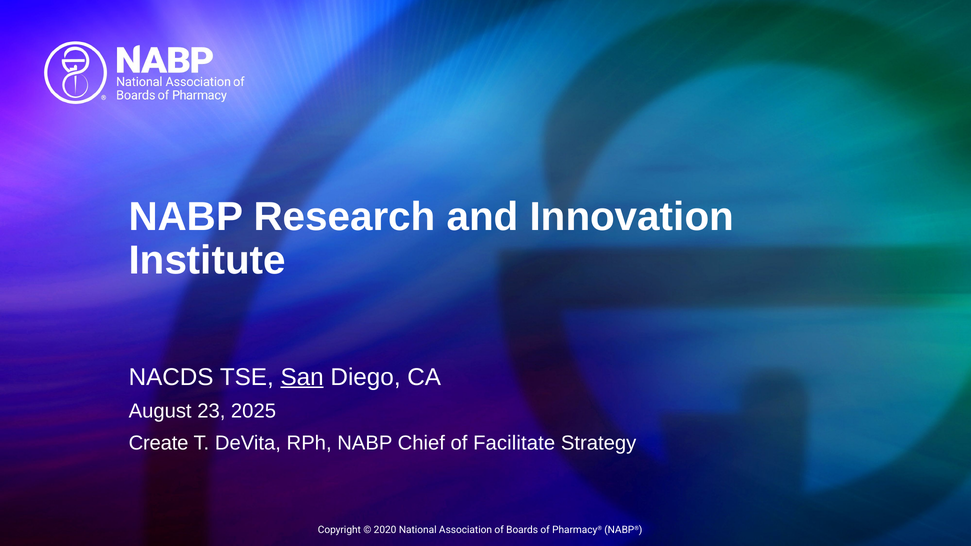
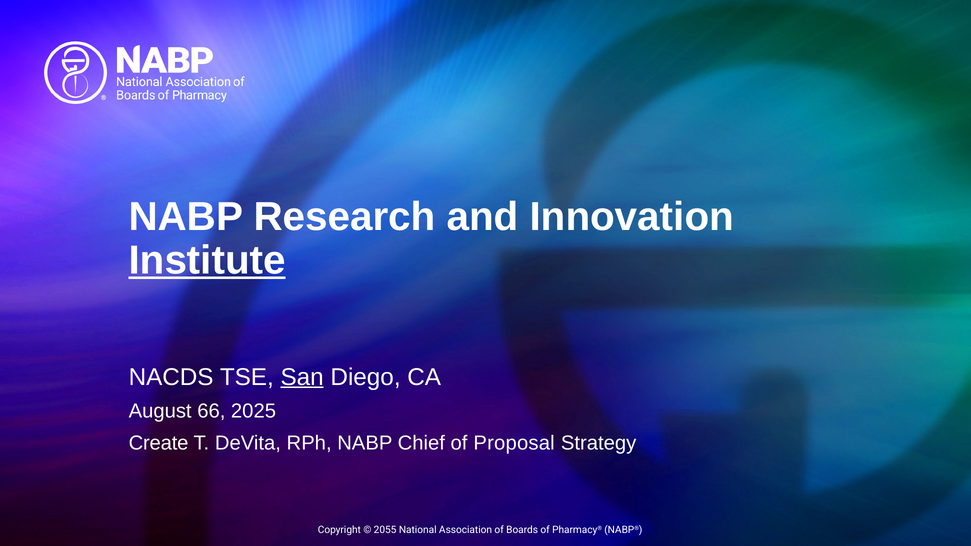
Institute underline: none -> present (207, 261)
23: 23 -> 66 (211, 411)
Facilitate: Facilitate -> Proposal (514, 443)
2020: 2020 -> 2055 (385, 530)
